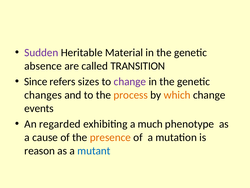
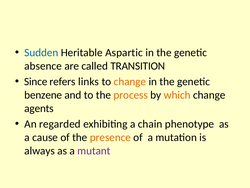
Sudden colour: purple -> blue (41, 52)
Material: Material -> Aspartic (124, 52)
sizes: sizes -> links (89, 81)
change colour: purple -> orange (130, 81)
changes: changes -> benzene (43, 95)
events: events -> agents (39, 108)
much: much -> chain (150, 124)
reason: reason -> always (40, 150)
mutant colour: blue -> purple (94, 150)
